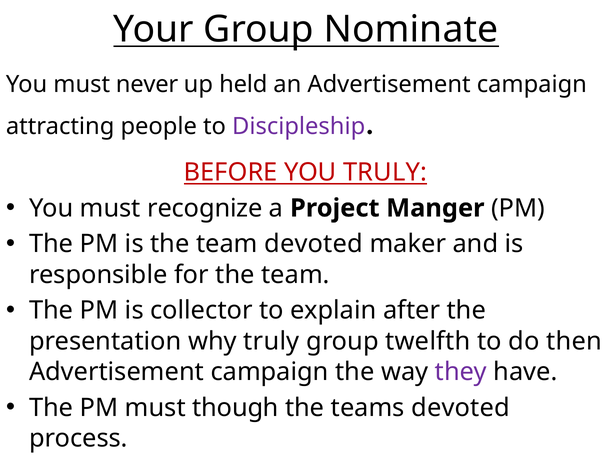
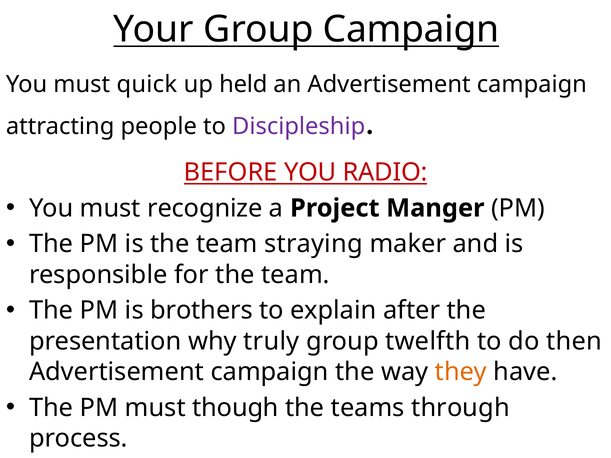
Group Nominate: Nominate -> Campaign (411, 29)
never: never -> quick (147, 84)
YOU TRULY: TRULY -> RADIO (385, 172)
team devoted: devoted -> straying (314, 244)
collector: collector -> brothers (202, 311)
they colour: purple -> orange (461, 372)
teams devoted: devoted -> through (461, 408)
